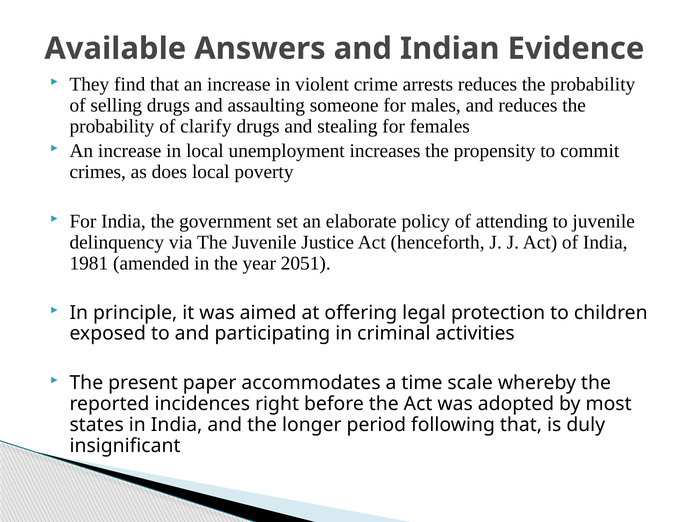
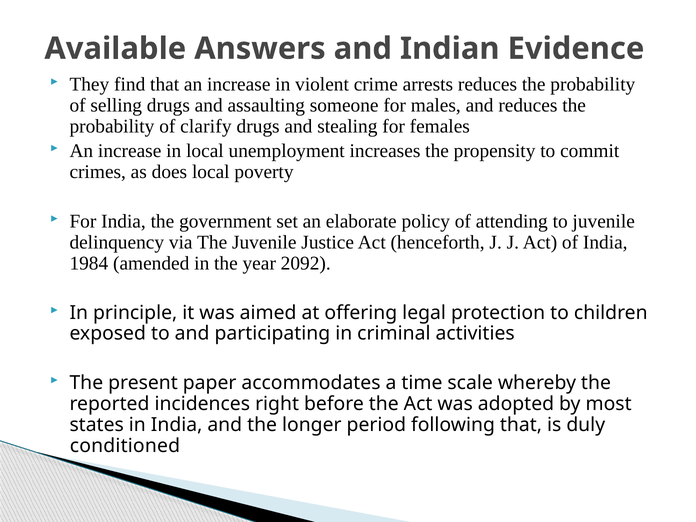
1981: 1981 -> 1984 (89, 263)
2051: 2051 -> 2092 (306, 263)
insignificant: insignificant -> conditioned (125, 446)
